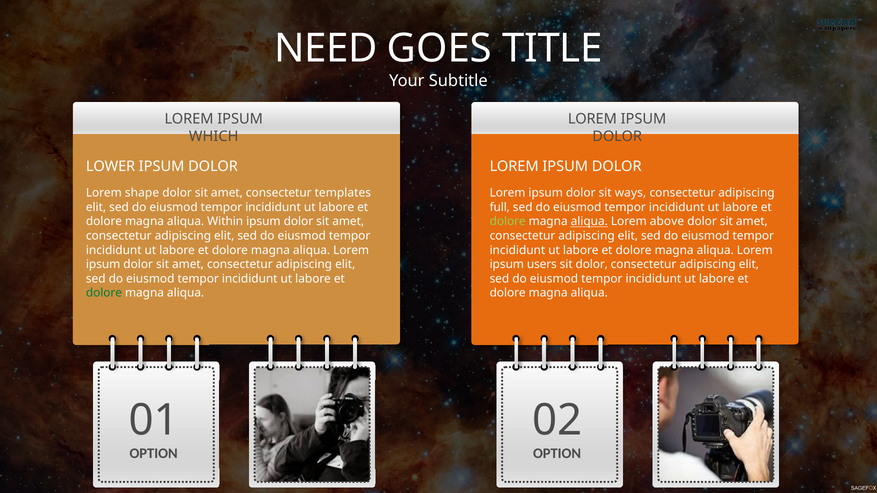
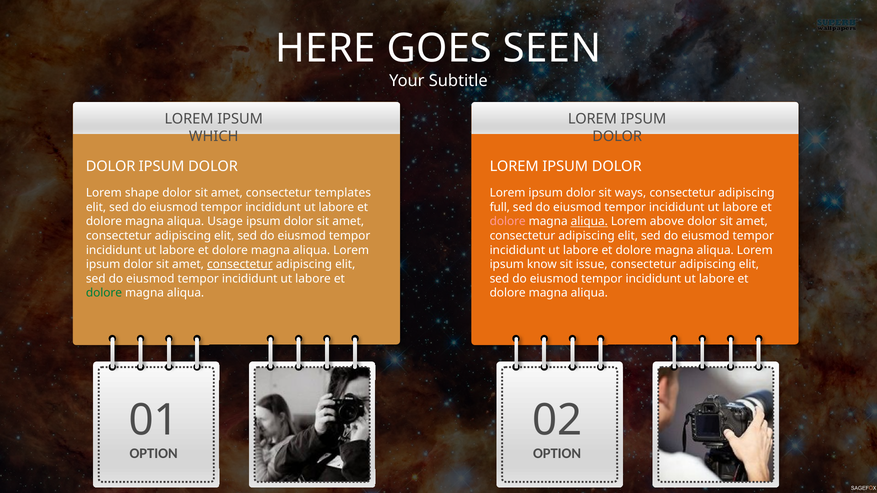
NEED: NEED -> HERE (325, 49)
TITLE: TITLE -> SEEN (552, 49)
LOWER: LOWER -> DOLOR (111, 166)
Within: Within -> Usage (225, 222)
dolore colour: light green -> pink (508, 222)
consectetur underline: none -> present (240, 265)
users: users -> know (542, 265)
sit dolor: dolor -> issue (592, 265)
